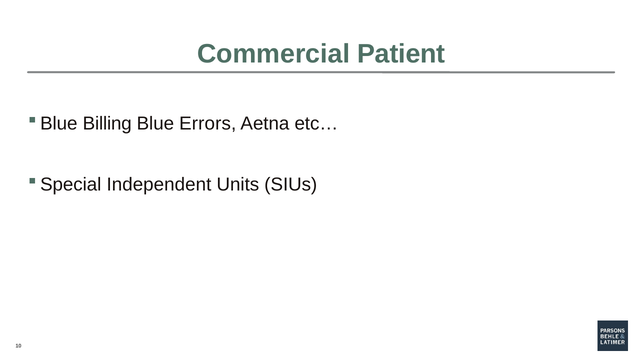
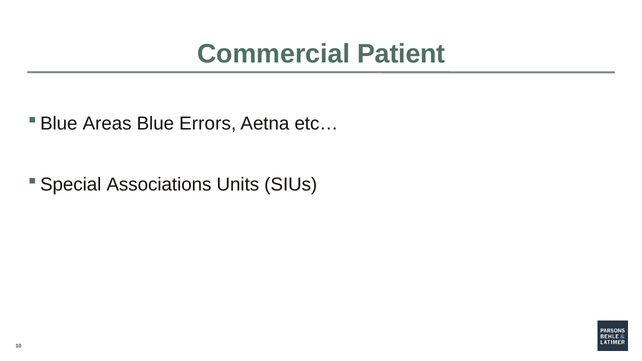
Billing: Billing -> Areas (107, 124)
Independent: Independent -> Associations (159, 185)
